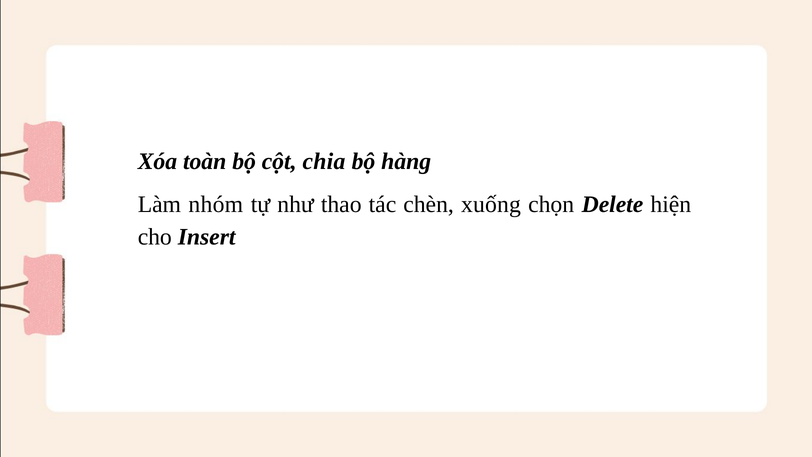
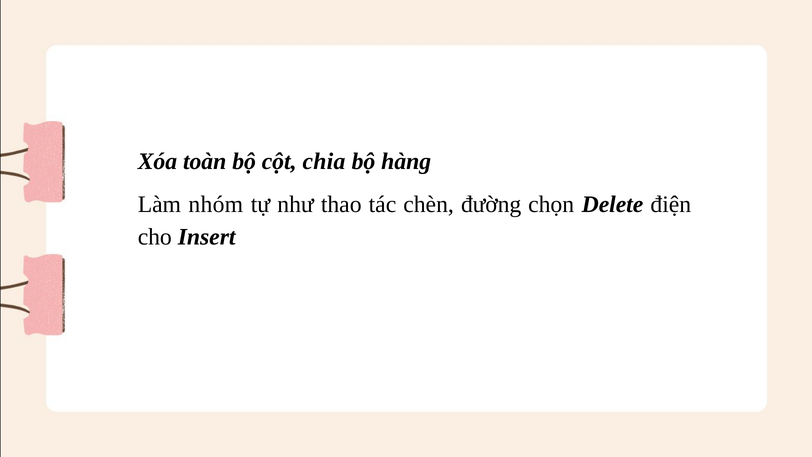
xuống: xuống -> đường (491, 204)
hiện: hiện -> điện (671, 204)
